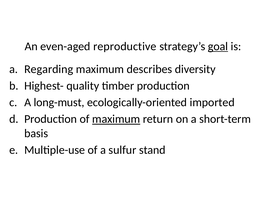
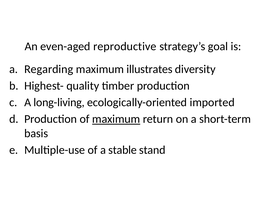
goal underline: present -> none (218, 46)
describes: describes -> illustrates (150, 69)
long-must: long-must -> long-living (59, 102)
sulfur: sulfur -> stable (123, 150)
